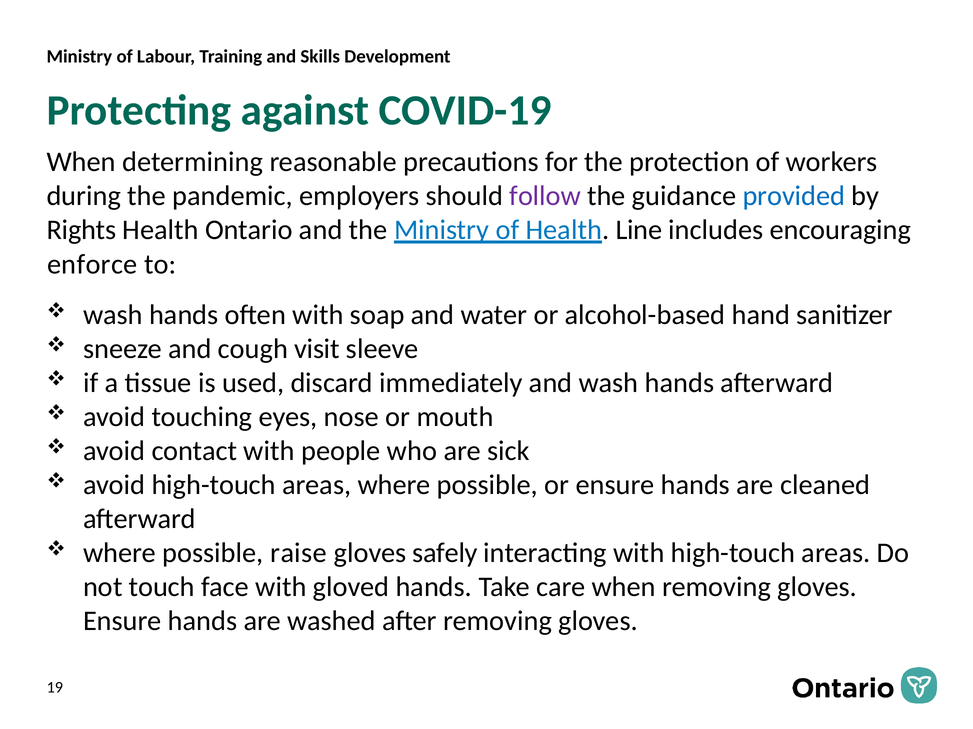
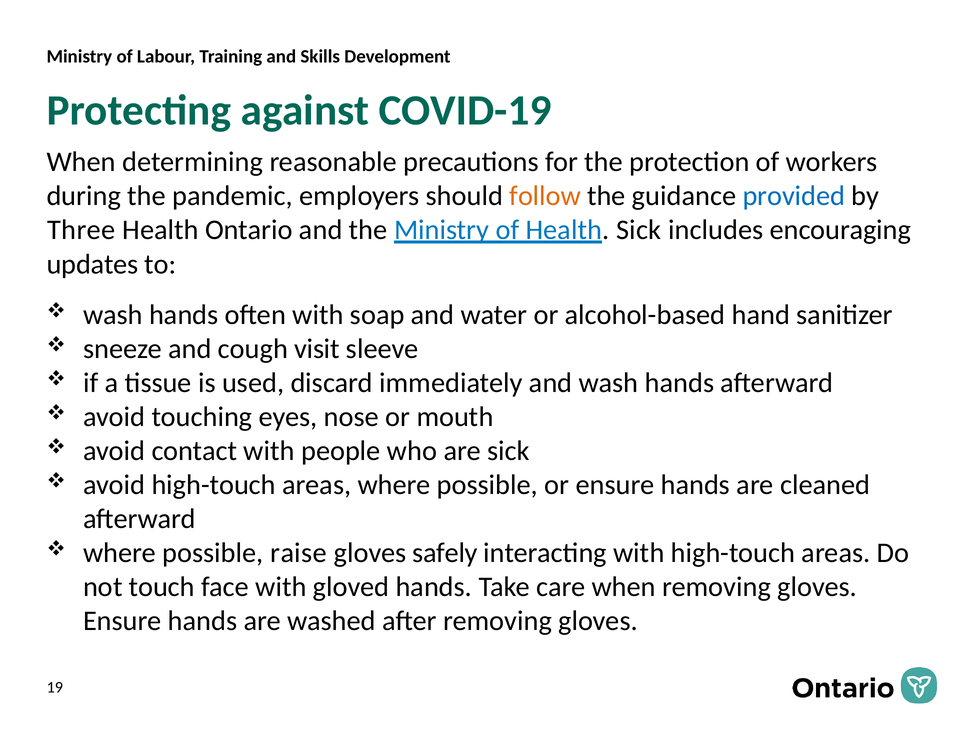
follow colour: purple -> orange (545, 196)
Rights: Rights -> Three (81, 230)
Health Line: Line -> Sick (639, 230)
enforce: enforce -> updates (93, 265)
